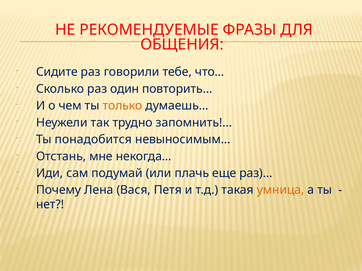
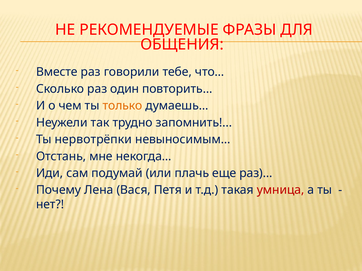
Сидите: Сидите -> Вместе (57, 72)
понадобится: понадобится -> нервотрёпки (93, 140)
умница colour: orange -> red (281, 190)
